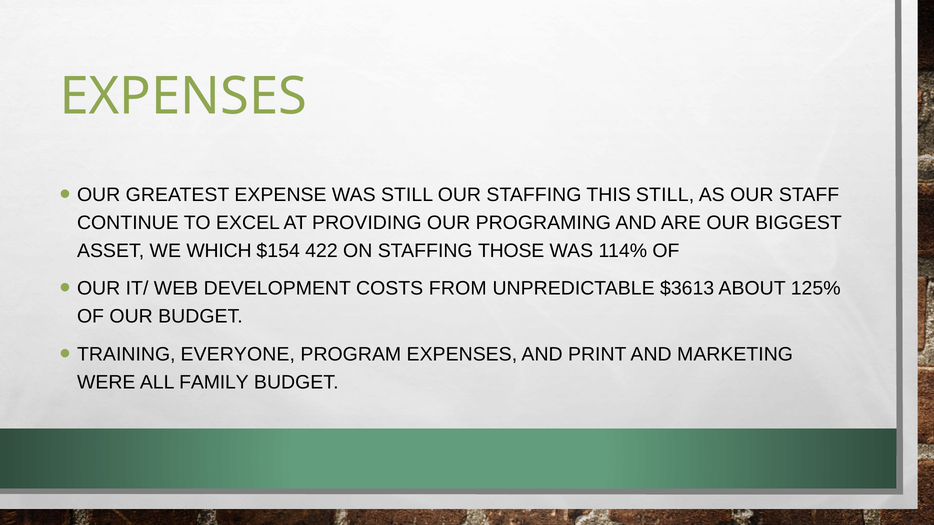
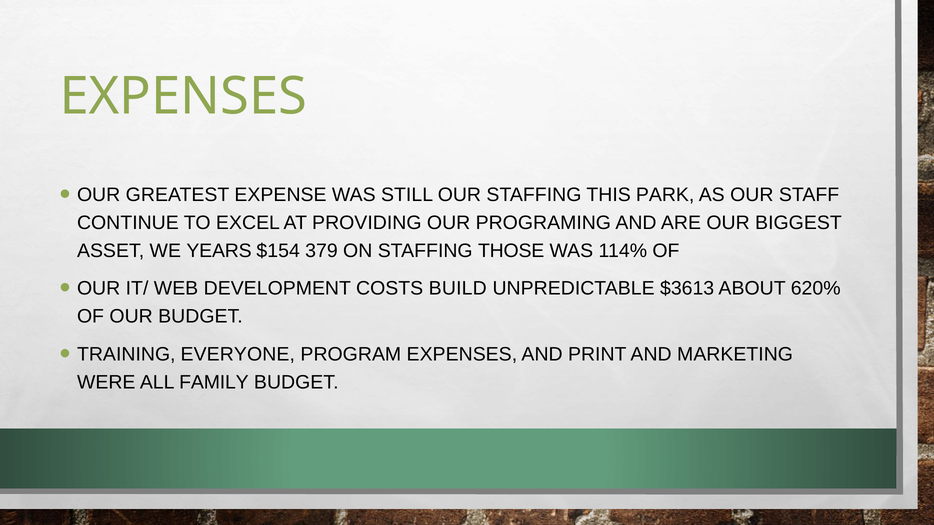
THIS STILL: STILL -> PARK (665, 195)
WHICH: WHICH -> YEARS (219, 251)
422: 422 -> 379 (321, 251)
FROM: FROM -> BUILD (458, 289)
125%: 125% -> 620% (816, 289)
